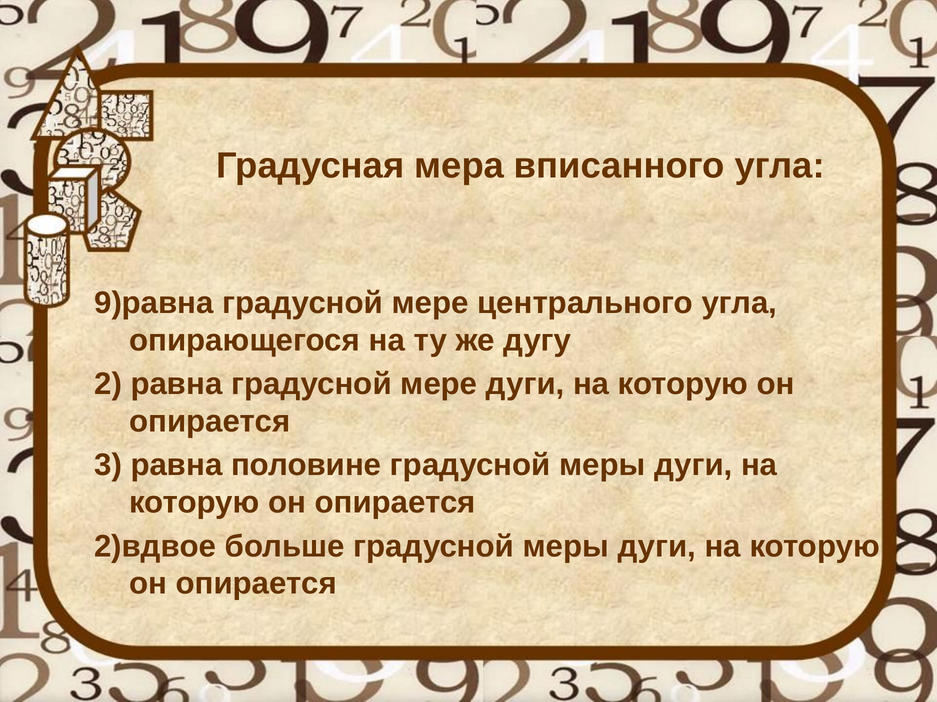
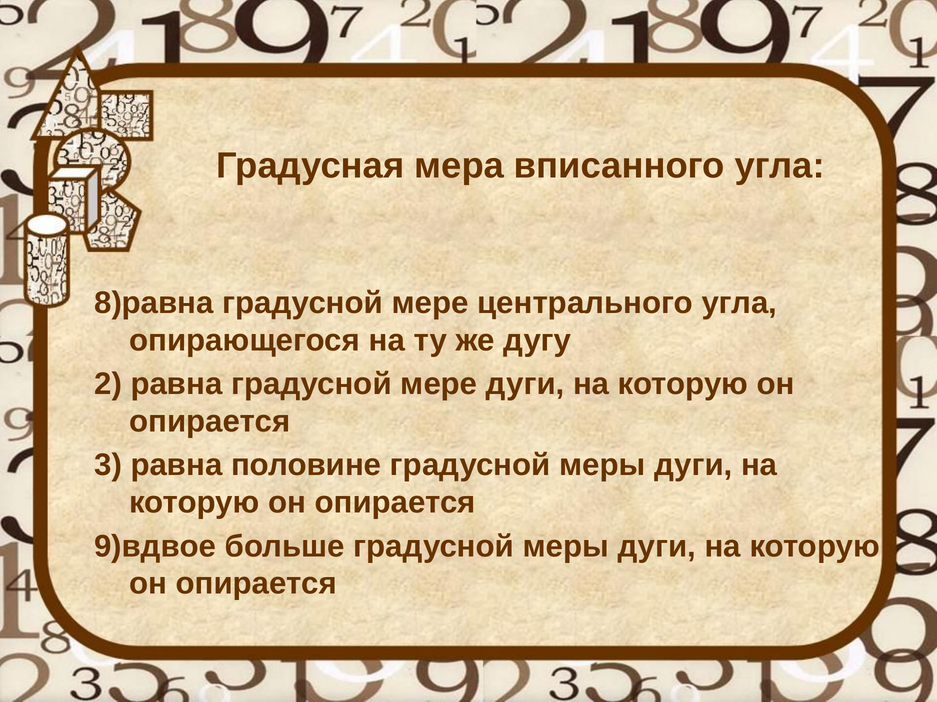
9)равна: 9)равна -> 8)равна (154, 303)
2)вдвое: 2)вдвое -> 9)вдвое (155, 547)
